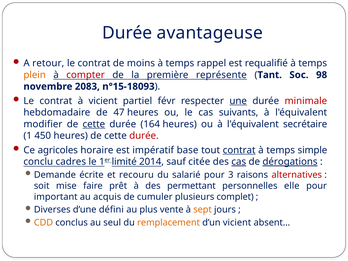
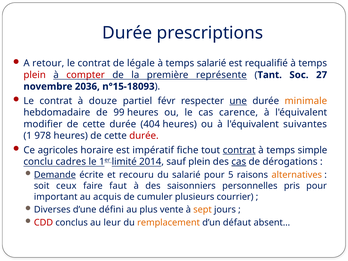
avantageuse: avantageuse -> prescriptions (210, 33)
moins: moins -> légale (141, 63)
temps rappel: rappel -> salarié (212, 63)
plein colour: orange -> red (35, 75)
98: 98 -> 27 (322, 75)
2083: 2083 -> 2036 (87, 87)
à vicient: vicient -> douze (103, 101)
minimale colour: red -> orange (306, 101)
47: 47 -> 99 (119, 113)
suivants: suivants -> carence (239, 113)
cette underline: present -> none (94, 124)
164: 164 -> 404 (150, 124)
secrétaire: secrétaire -> suivantes (305, 124)
450: 450 -> 978 (43, 136)
base: base -> fiche (188, 150)
sauf citée: citée -> plein (199, 162)
dérogations underline: present -> none (290, 162)
Demande underline: none -> present (55, 175)
3: 3 -> 5 (231, 175)
alternatives colour: red -> orange (297, 175)
mise: mise -> ceux (66, 186)
prêt: prêt -> faut (118, 186)
permettant: permettant -> saisonniers (191, 186)
elle: elle -> pris (292, 186)
complet: complet -> courrier (235, 197)
CDD colour: orange -> red (43, 222)
seul: seul -> leur (112, 222)
d’un vicient: vicient -> défaut (237, 222)
